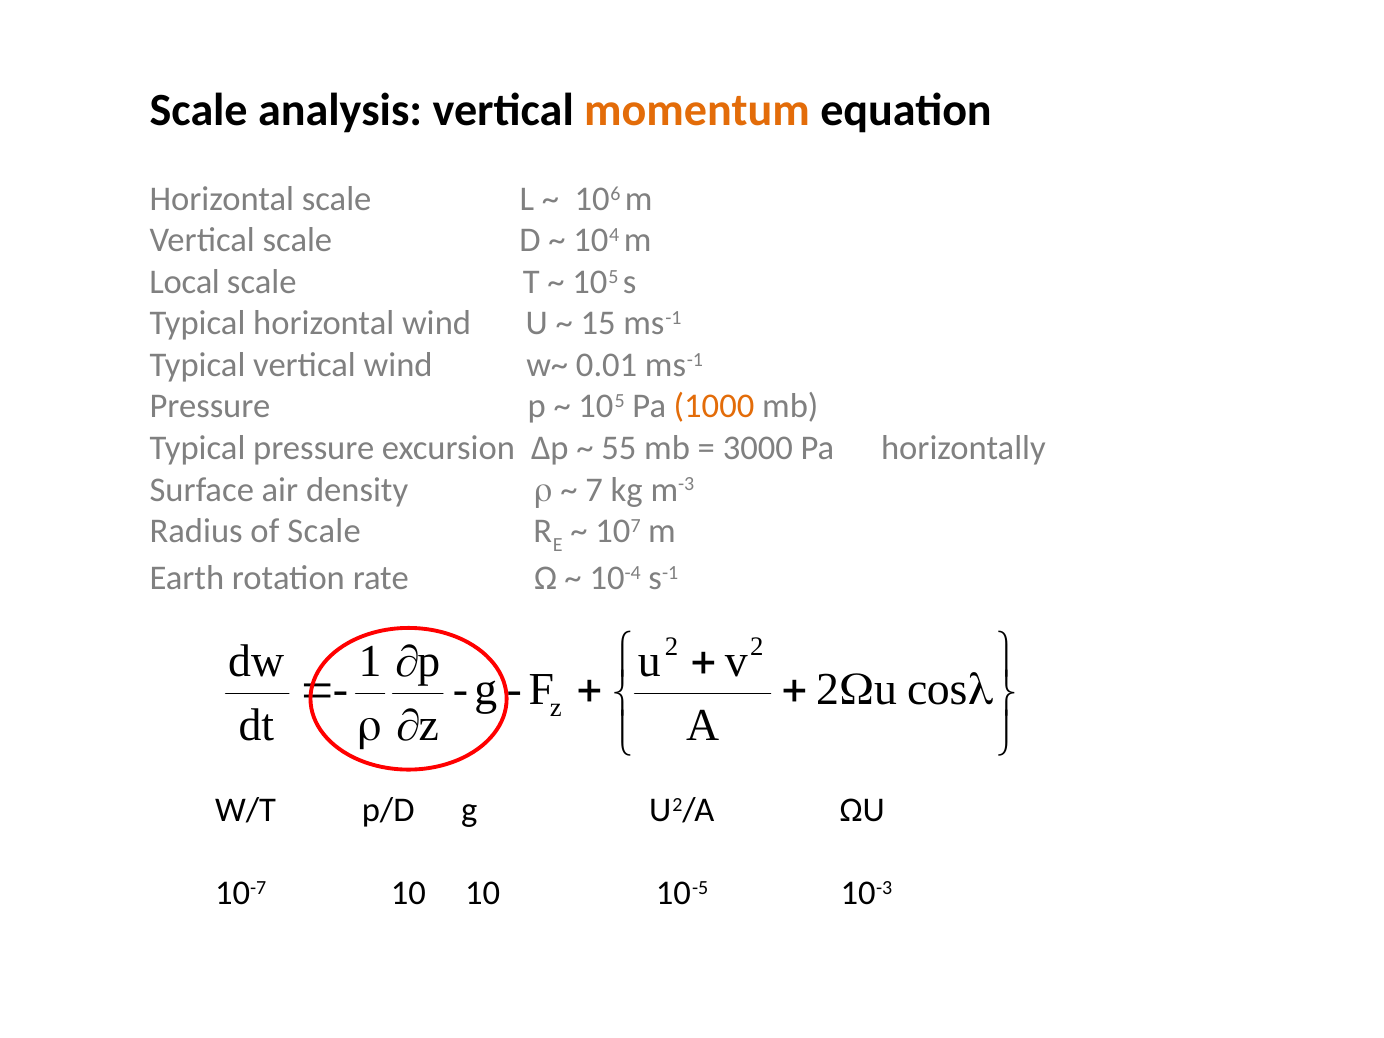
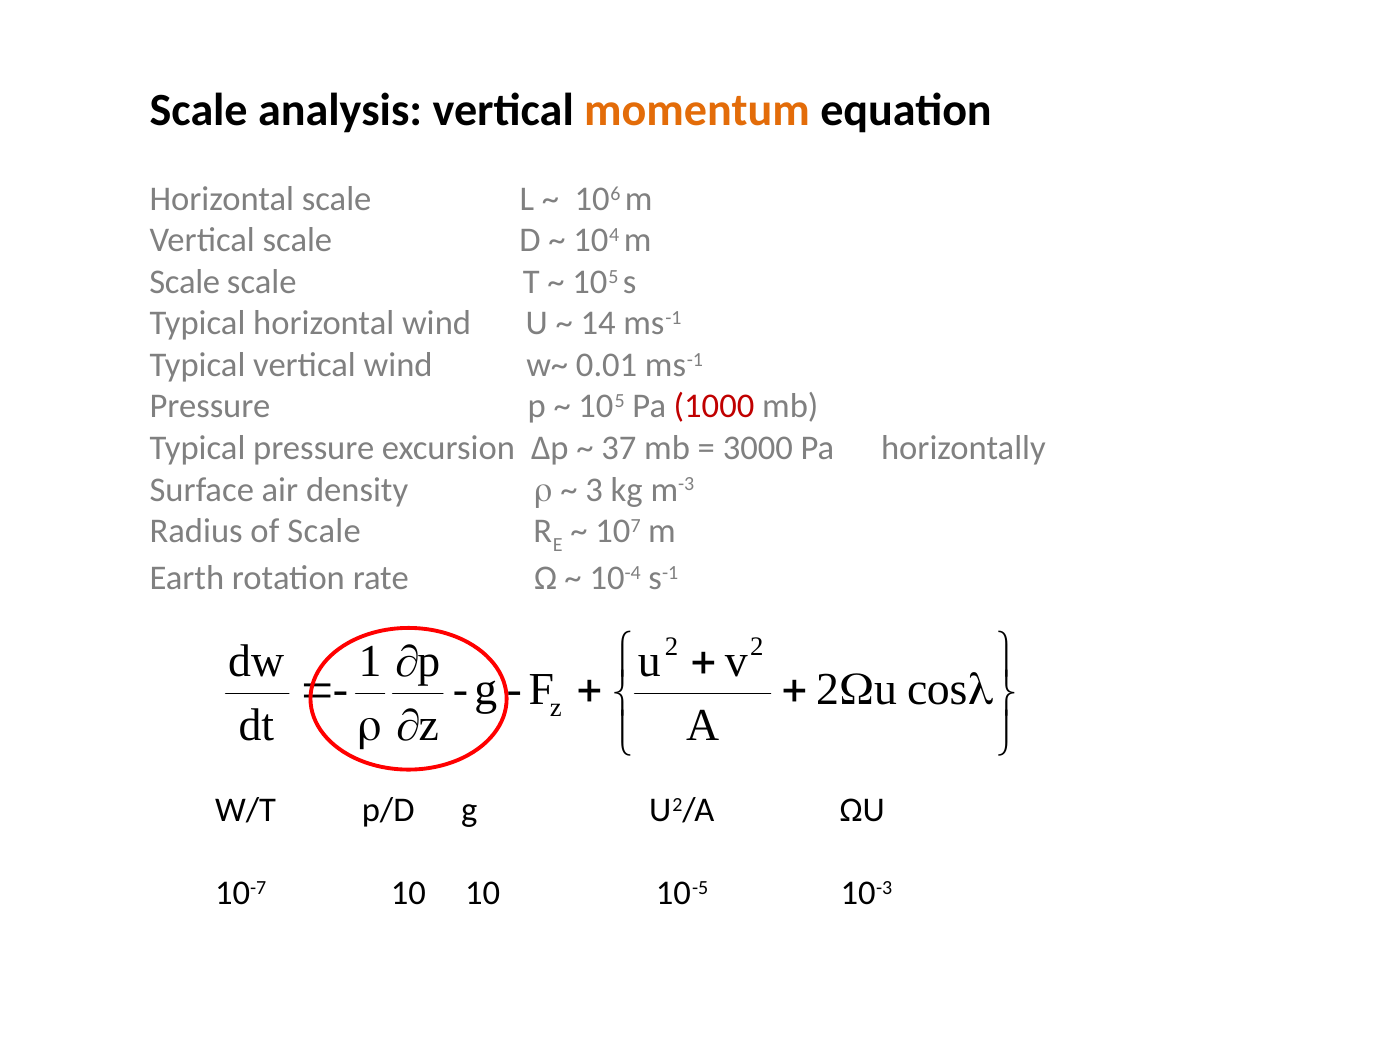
Local: Local -> Scale (185, 282)
15: 15 -> 14 (598, 324)
1000 colour: orange -> red (714, 407)
55: 55 -> 37 (619, 448)
7: 7 -> 3 (594, 490)
